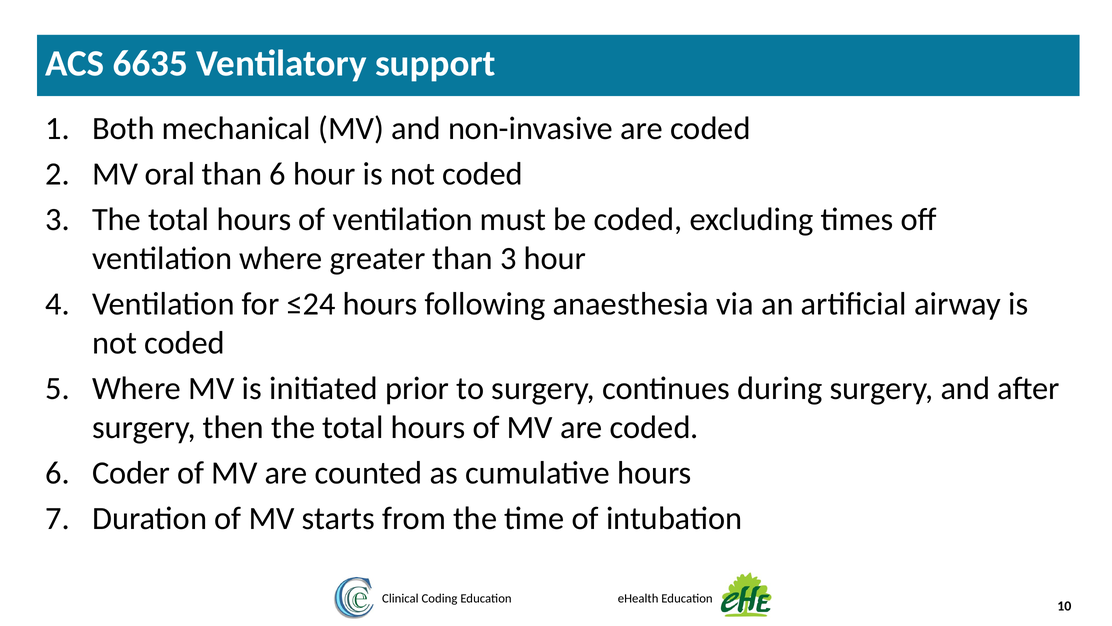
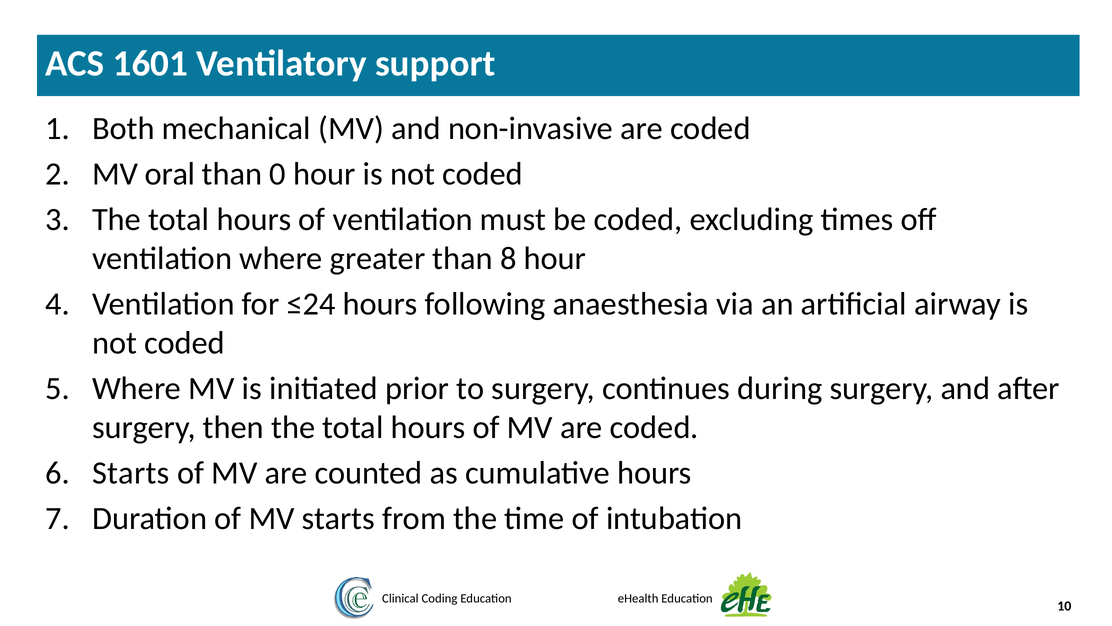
6635: 6635 -> 1601 (150, 64)
than 6: 6 -> 0 (278, 174)
than 3: 3 -> 8 (508, 258)
Coder: Coder -> Starts (131, 472)
